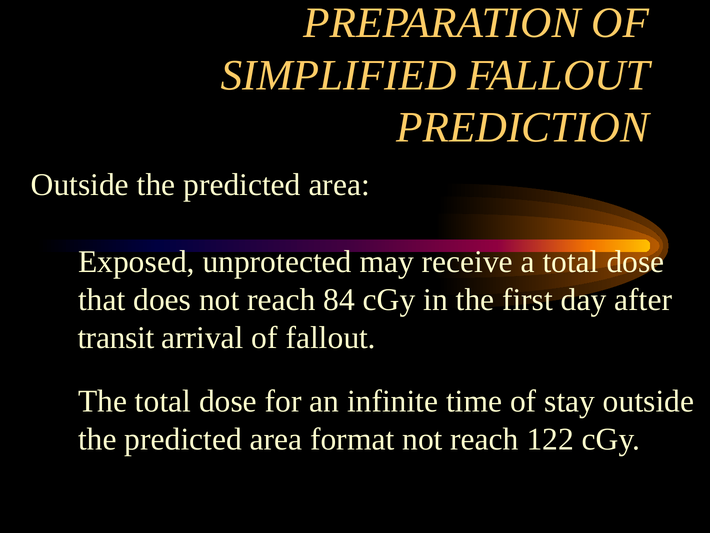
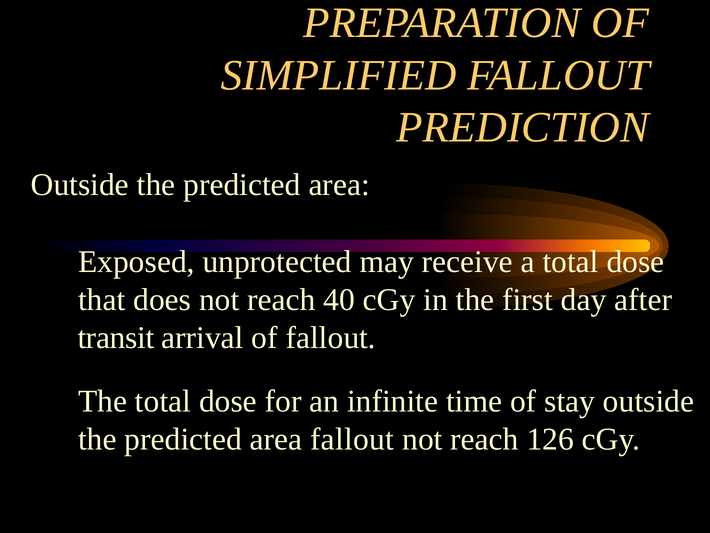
84: 84 -> 40 (339, 300)
area format: format -> fallout (352, 439)
122: 122 -> 126 (550, 439)
